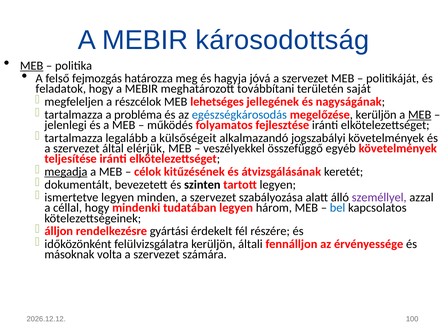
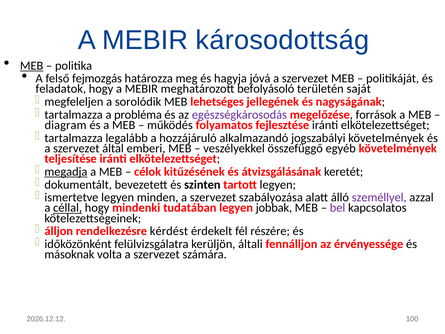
továbbítani: továbbítani -> befolyásoló (266, 89)
részcélok: részcélok -> sorolódik (138, 102)
egészségkárosodás colour: blue -> purple (239, 115)
megelőzése kerüljön: kerüljön -> források (376, 115)
MEB underline: present -> none (420, 115)
jelenlegi: jelenlegi -> diagram (66, 125)
külsőségeit: külsőségeit -> hozzájáruló (188, 138)
elérjük: elérjük -> emberi (146, 148)
céllal underline: none -> present (68, 208)
három: három -> jobbak (274, 208)
bel colour: blue -> purple (338, 208)
gyártási: gyártási -> kérdést (169, 231)
